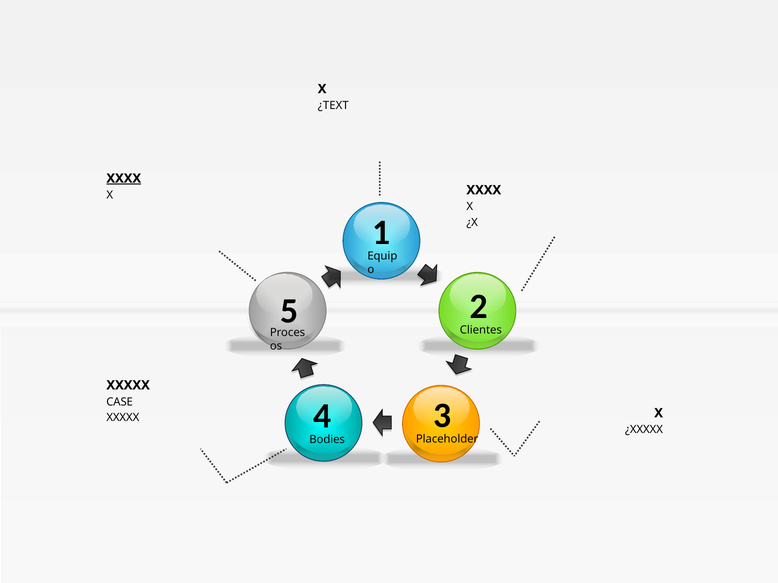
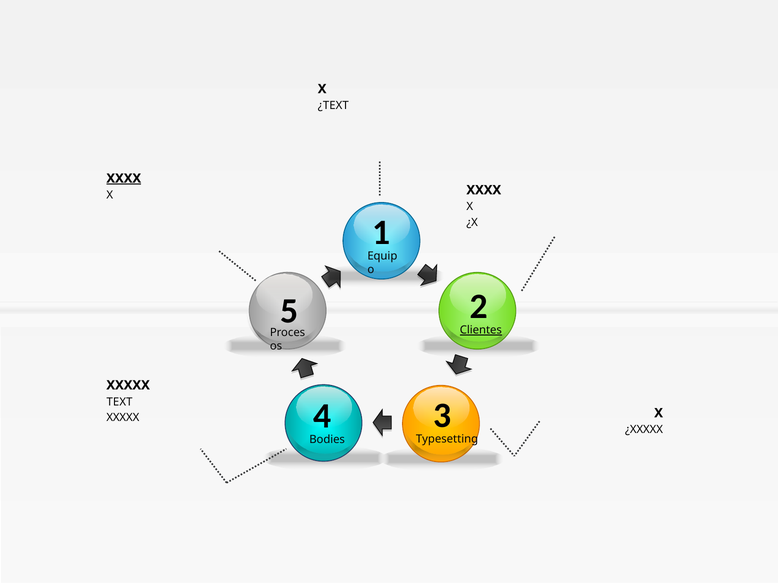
Clientes underline: none -> present (481, 330)
CASE: CASE -> TEXT (120, 402)
Placeholder: Placeholder -> Typesetting (447, 439)
